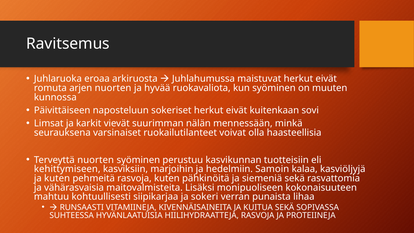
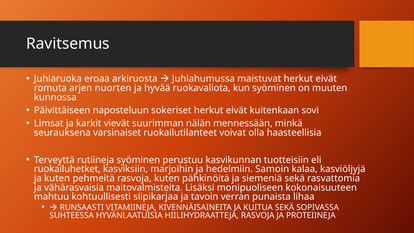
Terveyttä nuorten: nuorten -> rutiineja (96, 160)
kehittymiseen: kehittymiseen -> ruokailuhetket (67, 169)
sokeri: sokeri -> tavoin (205, 197)
